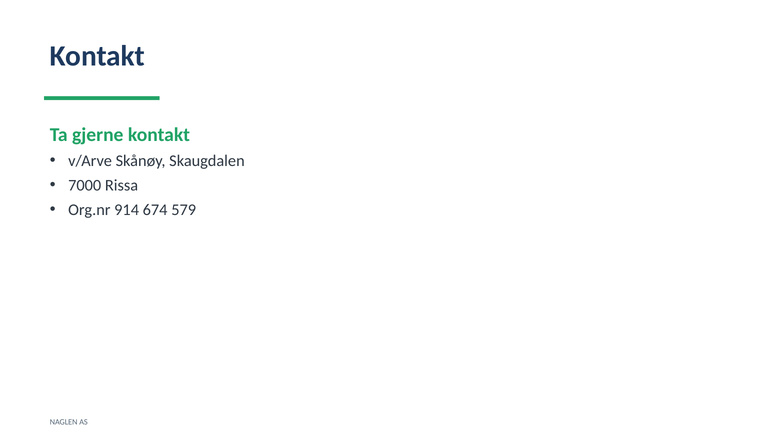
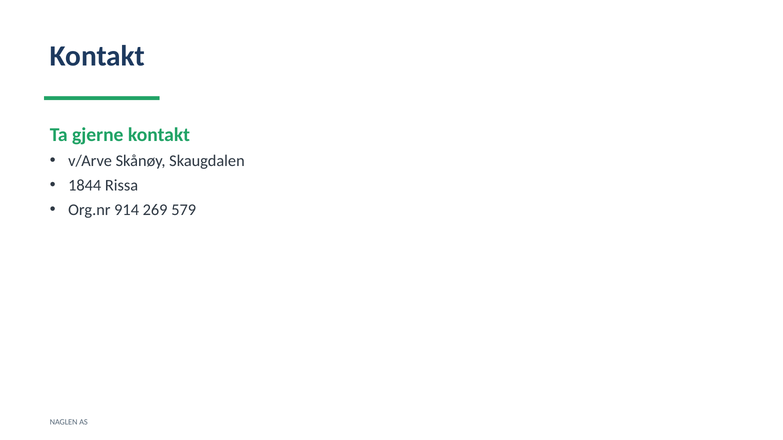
7000: 7000 -> 1844 (85, 185)
674: 674 -> 269 (155, 210)
